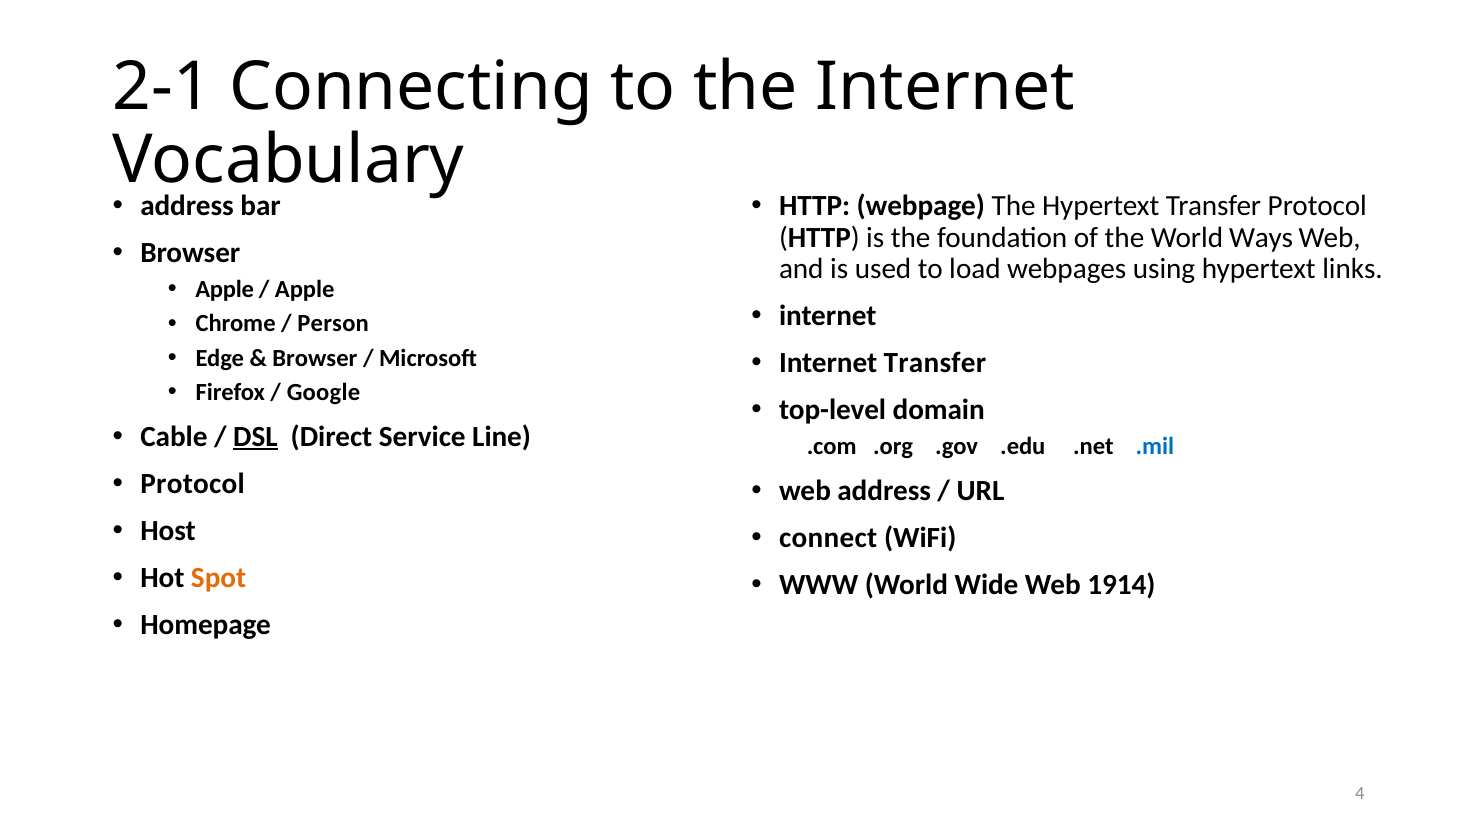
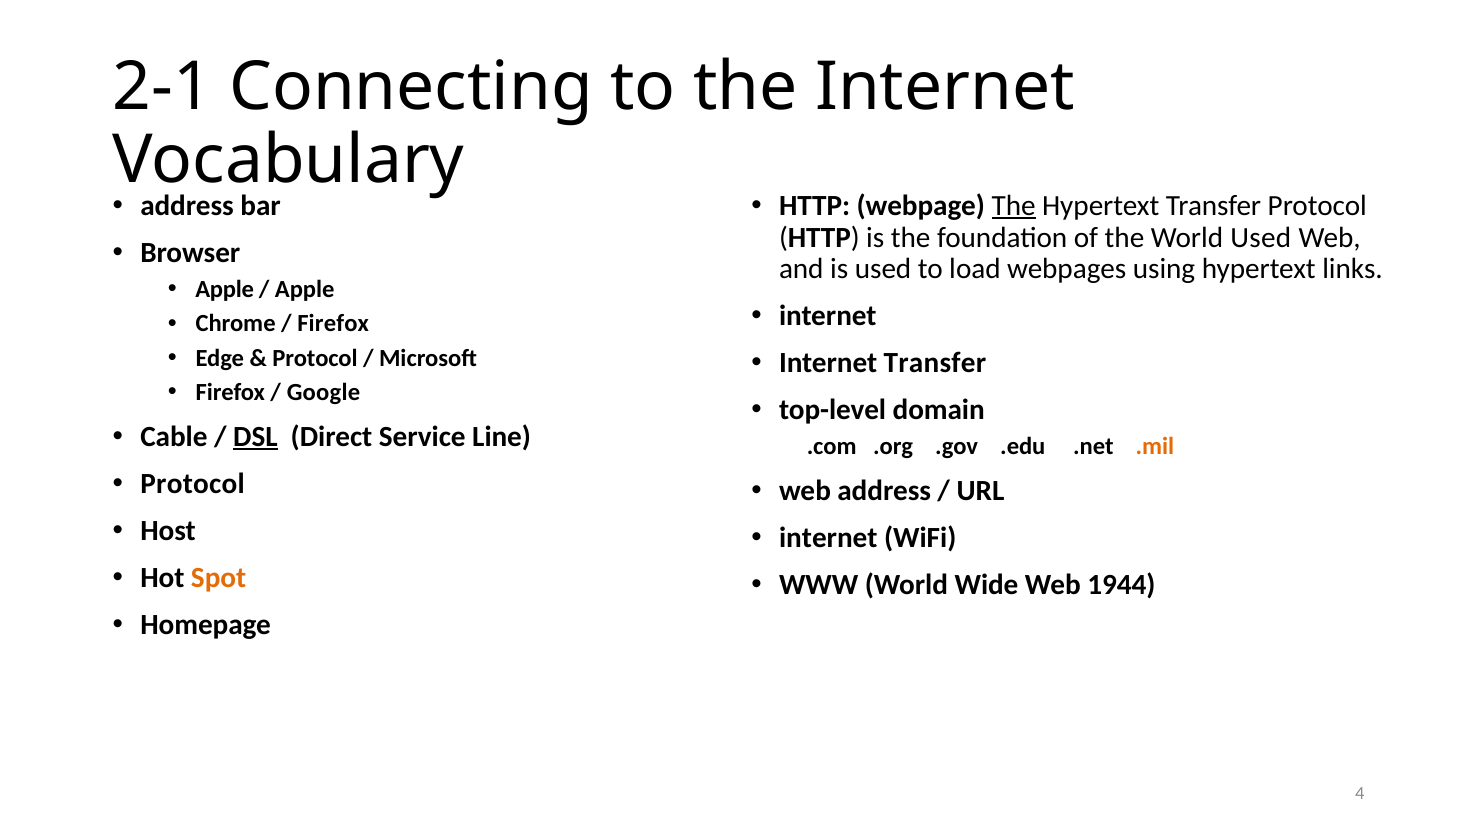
The underline: none -> present (1014, 206)
World Ways: Ways -> Used (1261, 237)
Person: Person -> Firefox (333, 324)
Browser: Browser -> Protocol (315, 358)
.mil colour: blue -> orange (1155, 447)
connect: connect -> internet (828, 538)
1914: 1914 -> 1944 (1121, 585)
